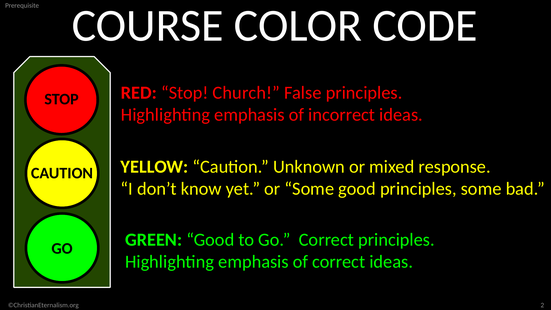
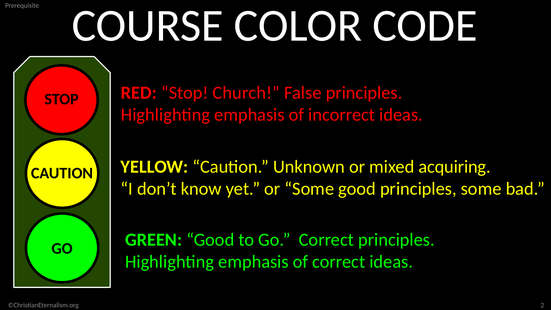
response: response -> acquiring (455, 167)
